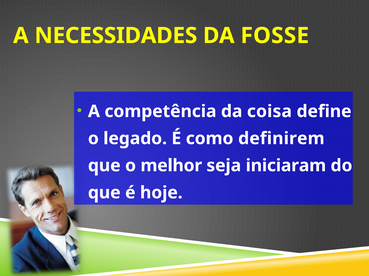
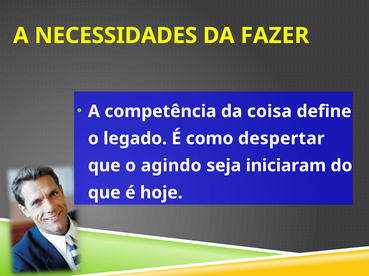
FOSSE: FOSSE -> FAZER (275, 36)
definirem: definirem -> despertar (281, 139)
melhor: melhor -> agindo (171, 166)
